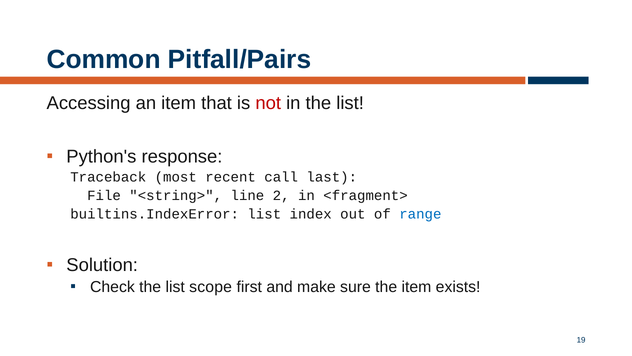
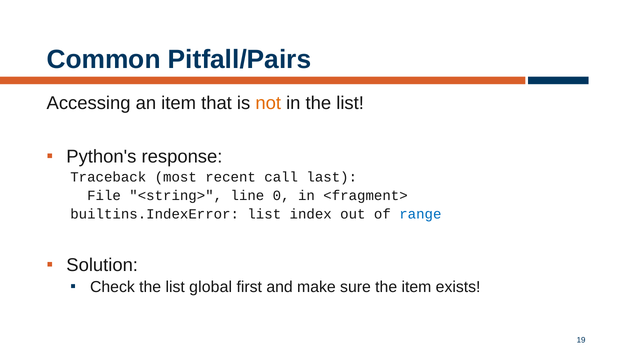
not colour: red -> orange (268, 103)
2: 2 -> 0 (281, 196)
scope: scope -> global (211, 286)
